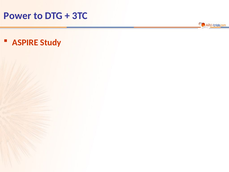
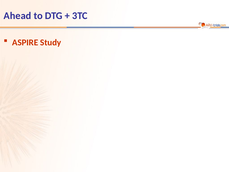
Power: Power -> Ahead (17, 16)
